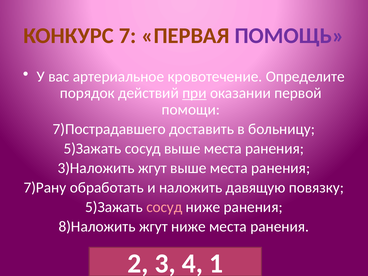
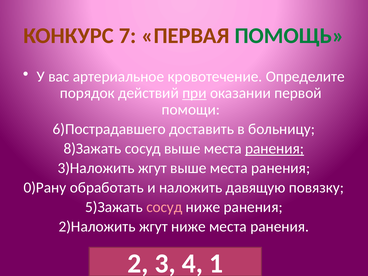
ПОМОЩЬ colour: purple -> green (289, 36)
7)Пострадавшего: 7)Пострадавшего -> 6)Пострадавшего (109, 129)
5)Зажать: 5)Зажать -> 8)Зажать (92, 149)
ранения underline: none -> present (275, 149)
7)Рану: 7)Рану -> 0)Рану (45, 188)
8)Наложить: 8)Наложить -> 2)Наложить (97, 227)
